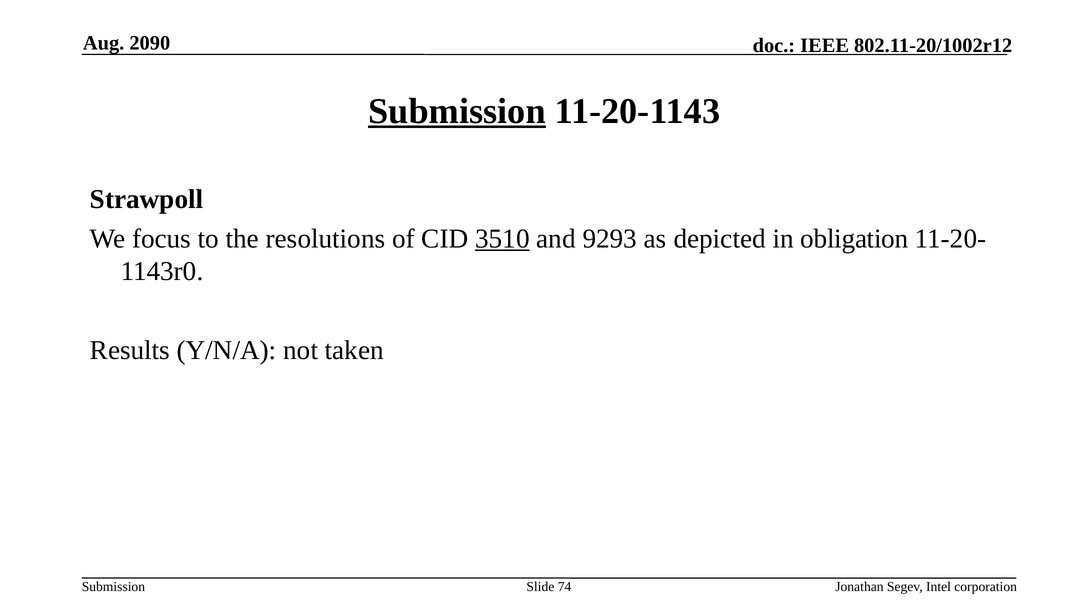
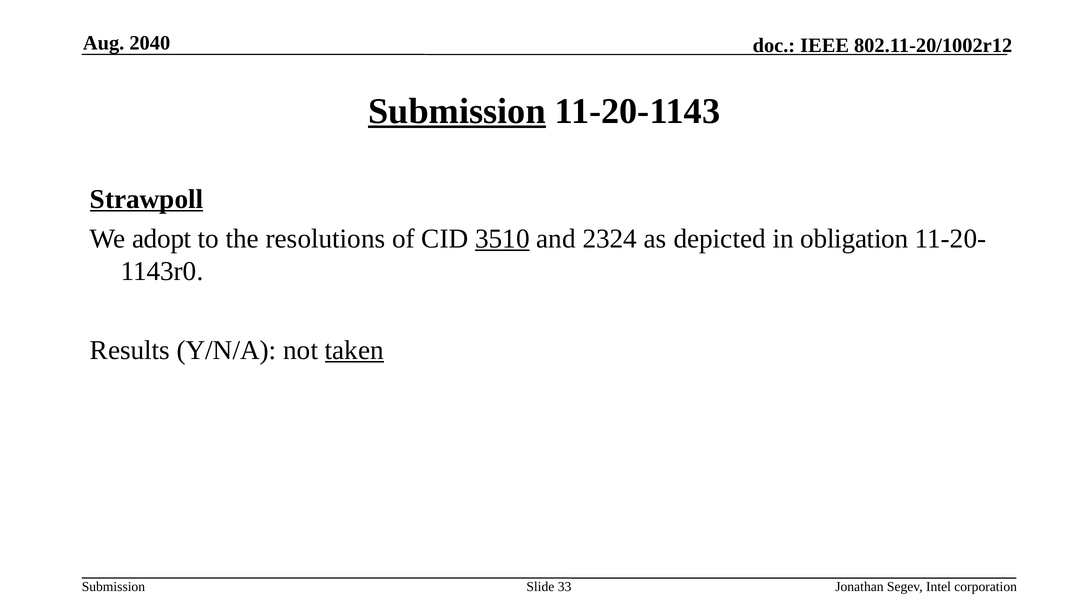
2090: 2090 -> 2040 (150, 43)
Strawpoll underline: none -> present (147, 199)
focus: focus -> adopt (162, 239)
9293: 9293 -> 2324 (610, 239)
taken underline: none -> present (354, 350)
74: 74 -> 33 (565, 587)
